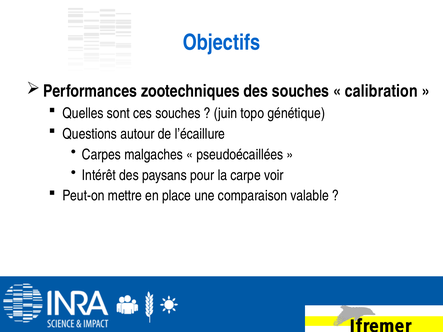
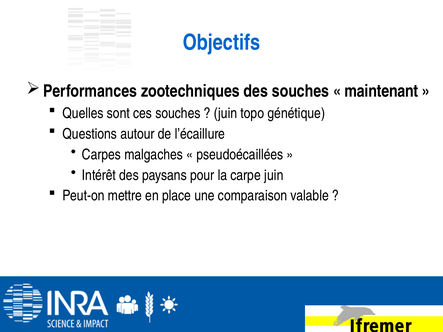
calibration: calibration -> maintenant (381, 91)
carpe voir: voir -> juin (274, 175)
